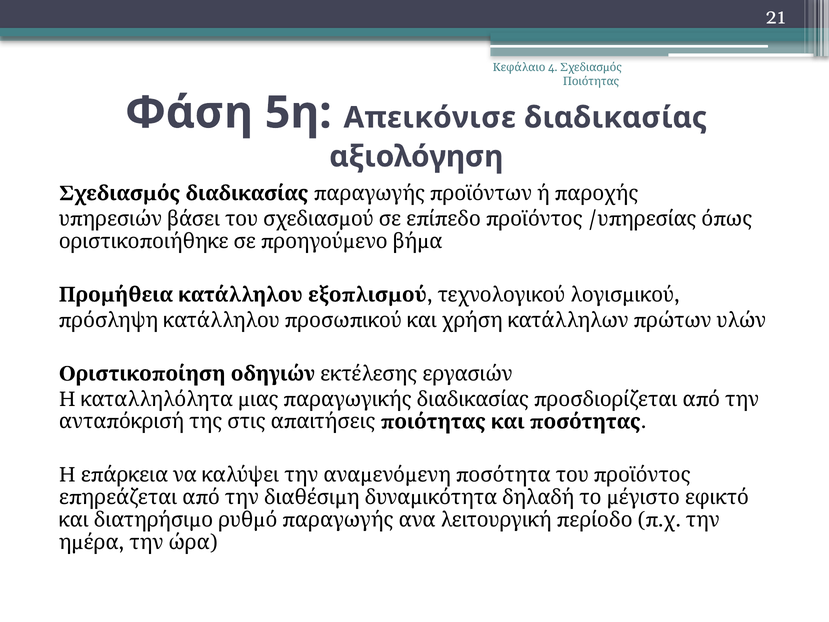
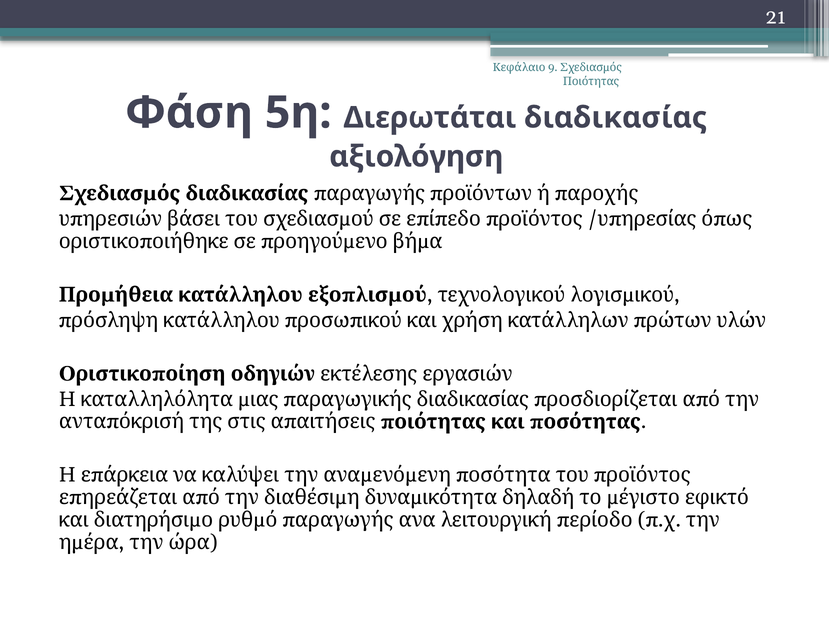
4: 4 -> 9 (553, 67)
Απεικόνισε: Απεικόνισε -> Διερωτάται (430, 118)
